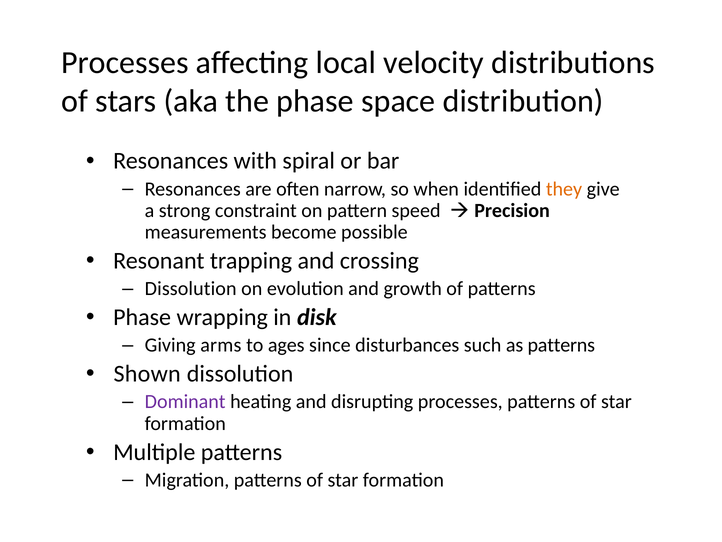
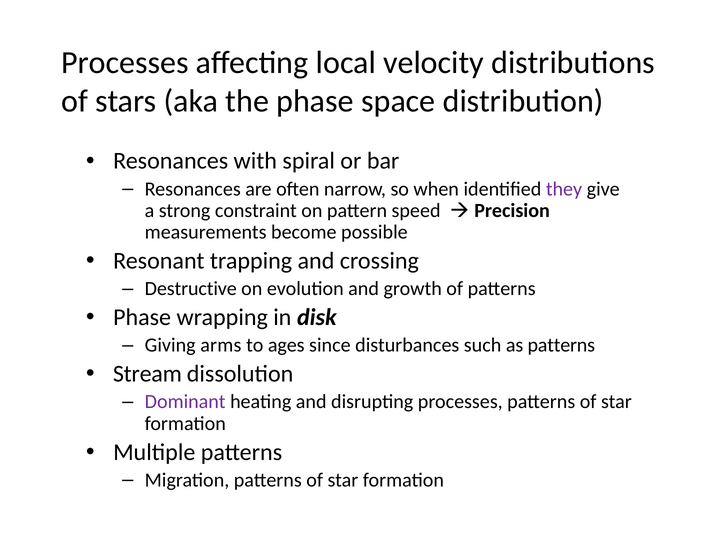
they colour: orange -> purple (564, 189)
Dissolution: Dissolution -> Destructive (191, 288)
Shown: Shown -> Stream (147, 374)
